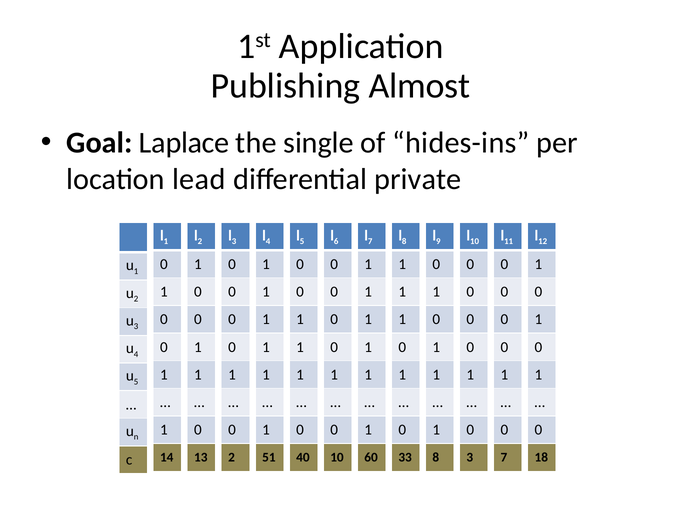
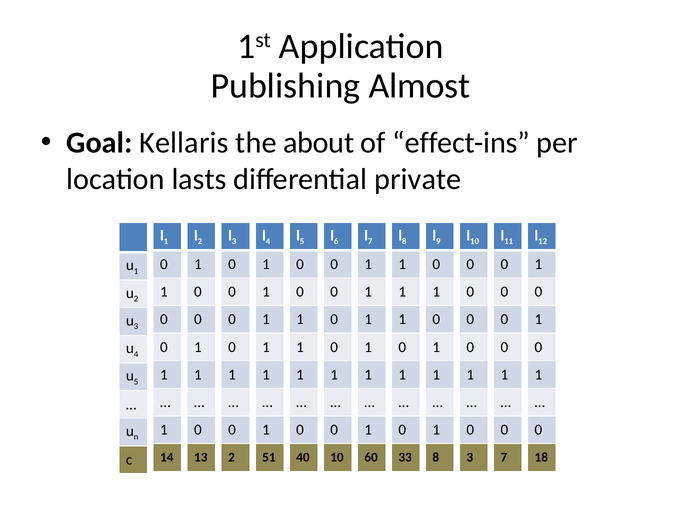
Laplace: Laplace -> Kellaris (184, 143)
single: single -> about (319, 143)
hides-ins: hides-ins -> effect-ins (461, 143)
lead: lead -> lasts (199, 179)
